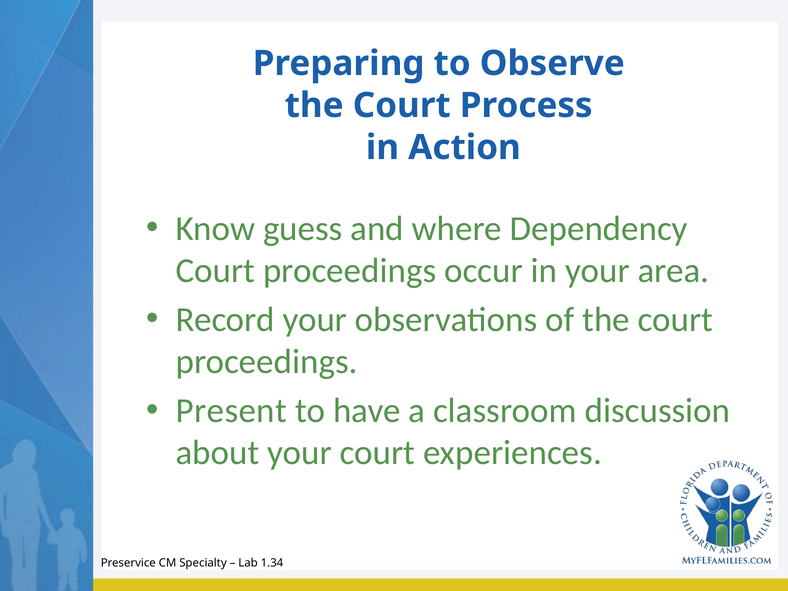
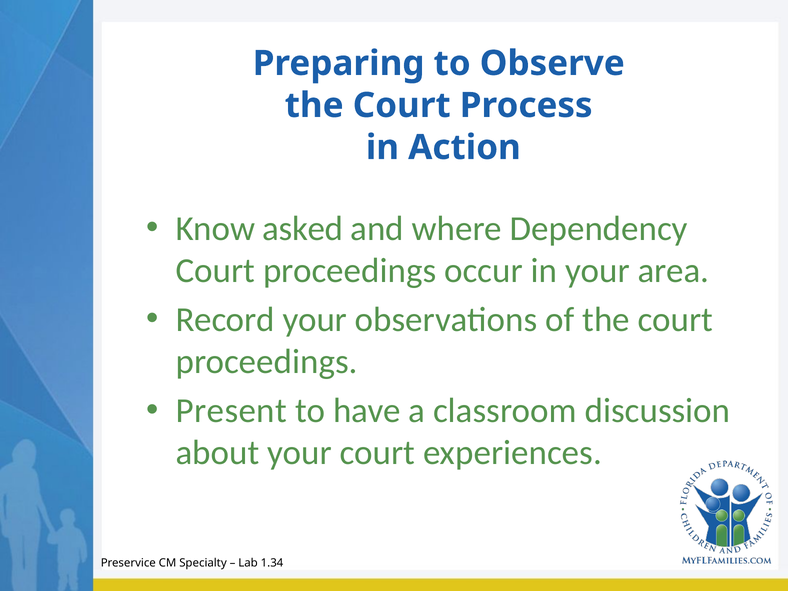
guess: guess -> asked (303, 229)
